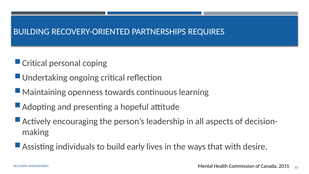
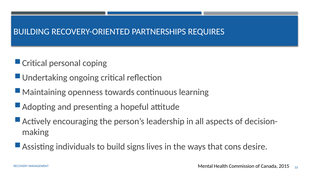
early: early -> signs (136, 147)
with: with -> cons (233, 147)
